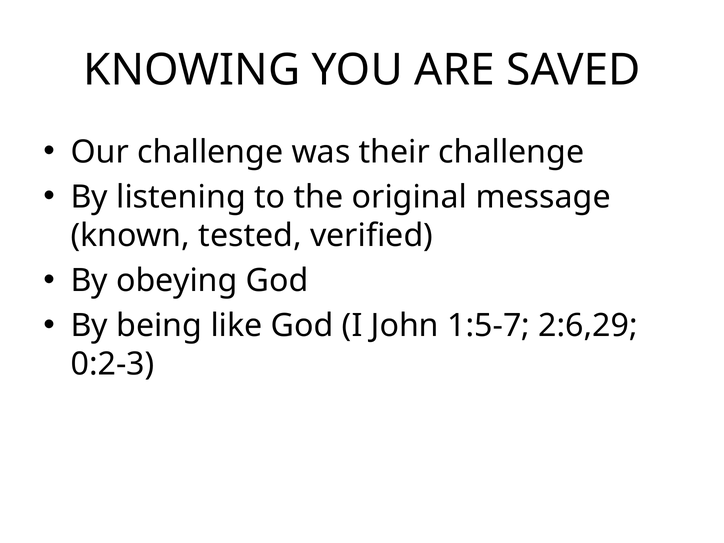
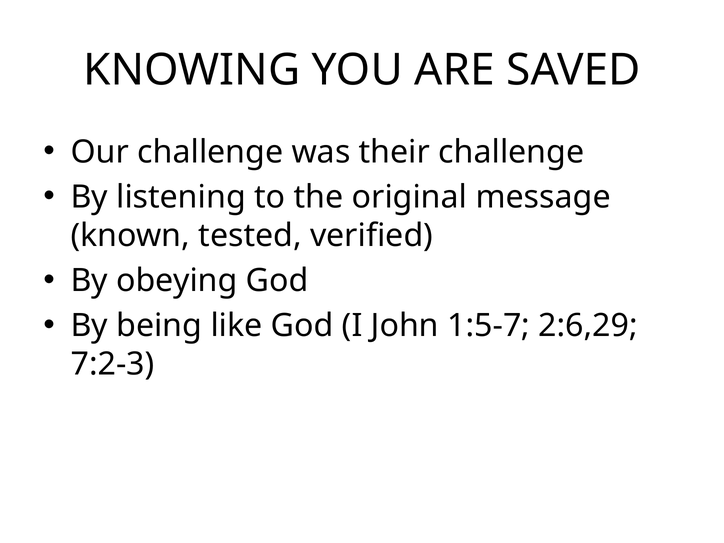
0:2-3: 0:2-3 -> 7:2-3 (113, 364)
